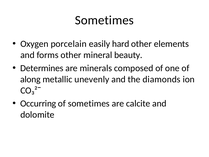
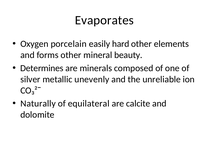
Sometimes: Sometimes -> Evaporates (104, 20)
along: along -> silver (30, 79)
diamonds: diamonds -> unreliable (162, 79)
Occurring: Occurring -> Naturally (38, 103)
of sometimes: sometimes -> equilateral (89, 103)
